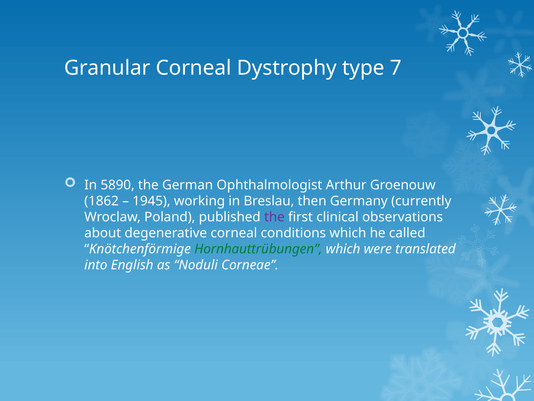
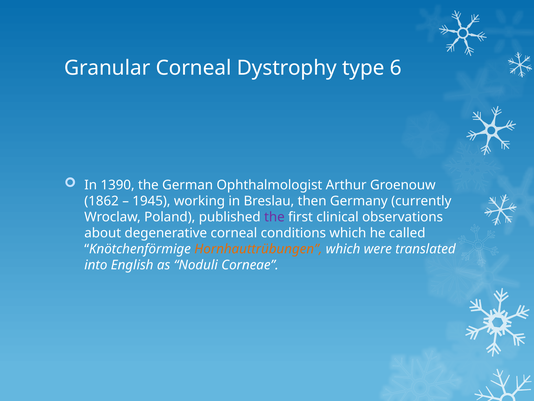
7: 7 -> 6 (396, 68)
5890: 5890 -> 1390 (118, 185)
Hornhauttrübungen colour: green -> orange (258, 249)
